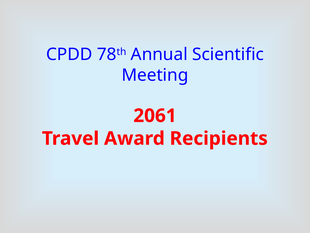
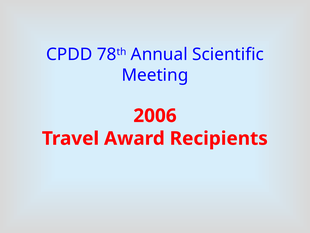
2061: 2061 -> 2006 (155, 116)
